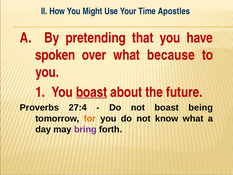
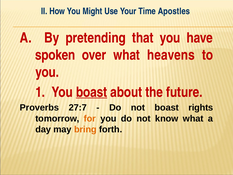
because: because -> heavens (171, 55)
27:4: 27:4 -> 27:7 (78, 107)
being: being -> rights (201, 107)
bring colour: purple -> orange (85, 129)
